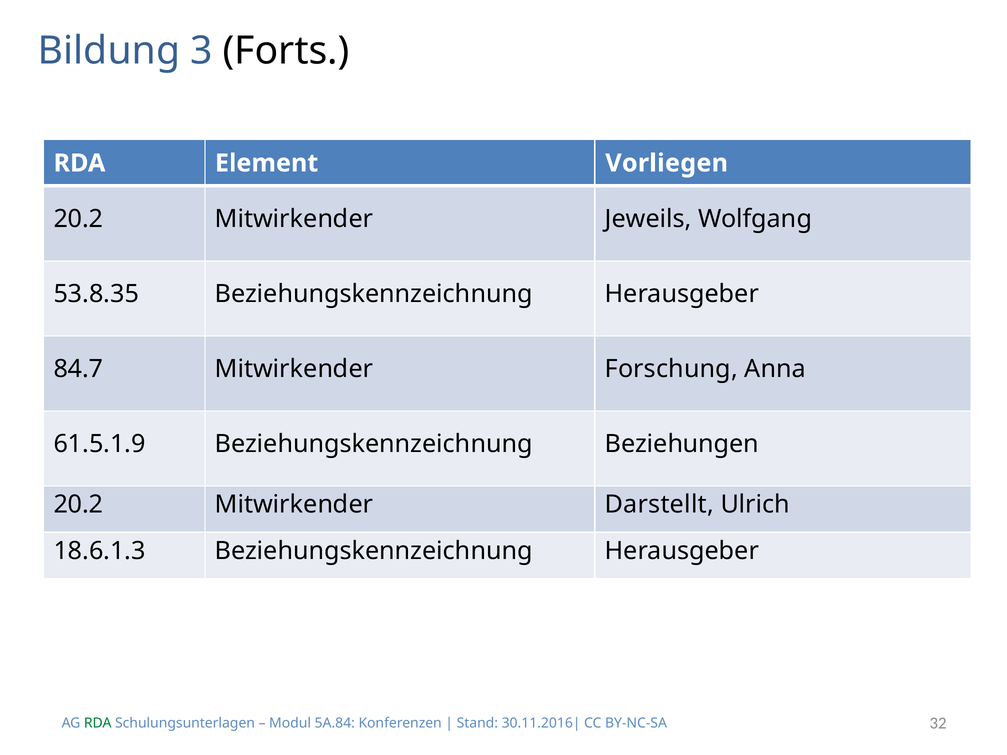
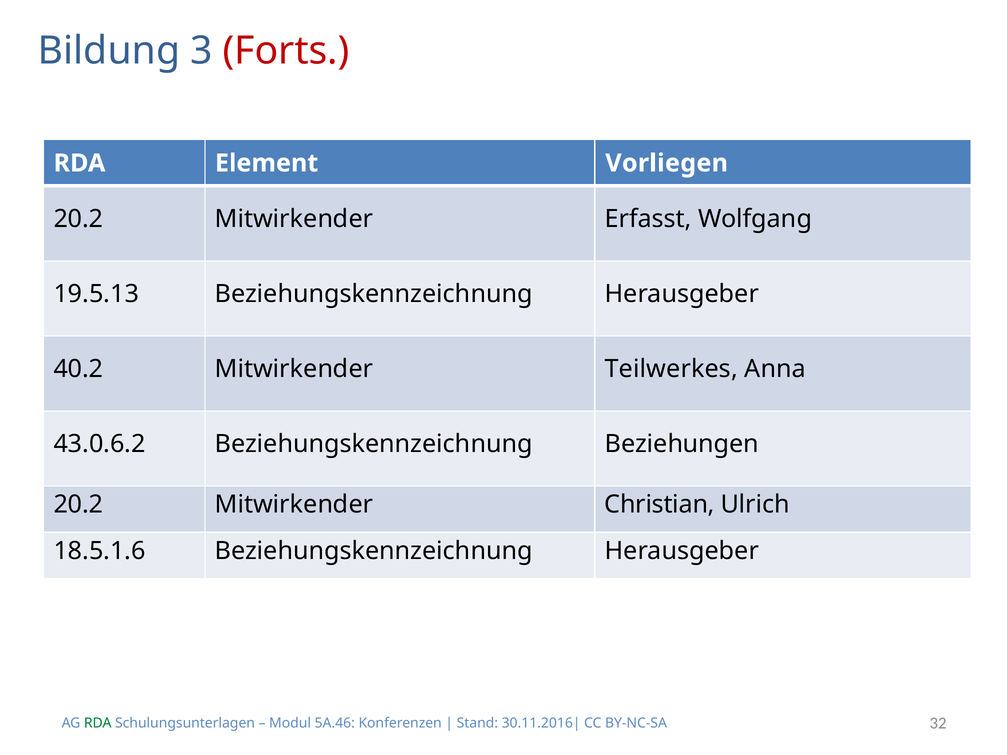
Forts colour: black -> red (286, 51)
Jeweils: Jeweils -> Erfasst (648, 219)
53.8.35: 53.8.35 -> 19.5.13 (96, 294)
84.7: 84.7 -> 40.2 (78, 369)
Forschung: Forschung -> Teilwerkes (671, 369)
61.5.1.9: 61.5.1.9 -> 43.0.6.2 (100, 444)
Darstellt: Darstellt -> Christian (660, 505)
18.6.1.3: 18.6.1.3 -> 18.5.1.6 (100, 551)
5A.84: 5A.84 -> 5A.46 (335, 723)
